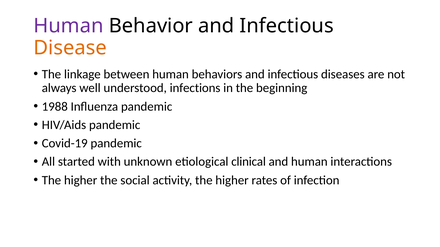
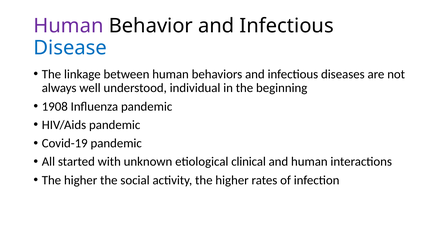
Disease colour: orange -> blue (70, 48)
infections: infections -> individual (195, 88)
1988: 1988 -> 1908 (55, 107)
